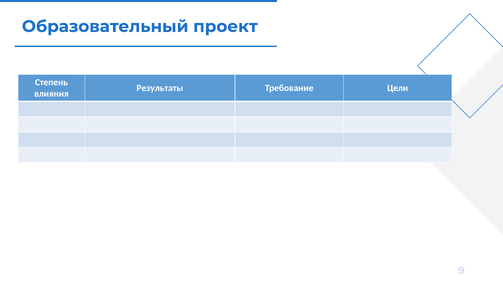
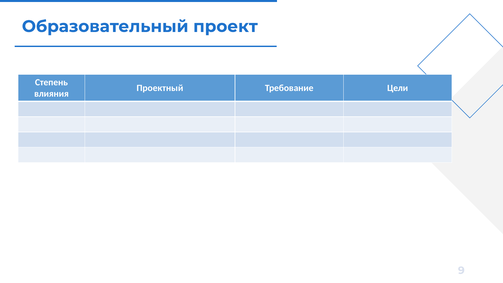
Результаты: Результаты -> Проектный (160, 88)
